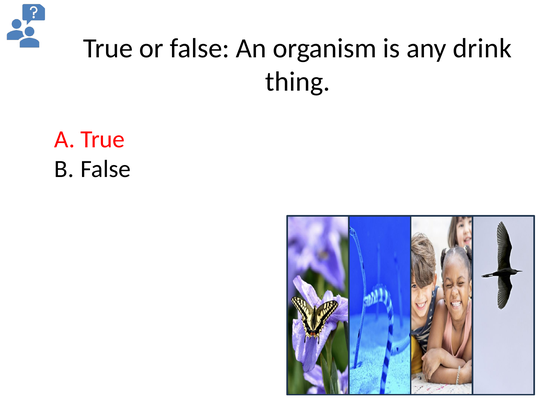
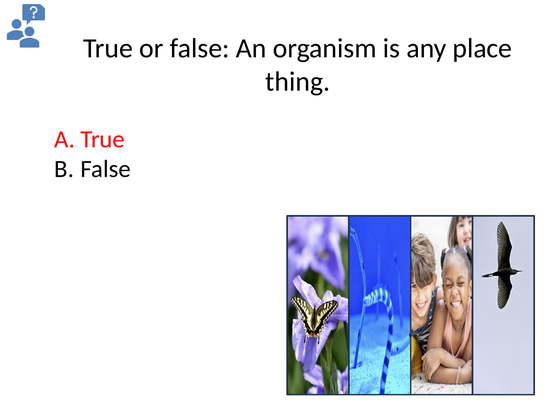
drink: drink -> place (482, 48)
